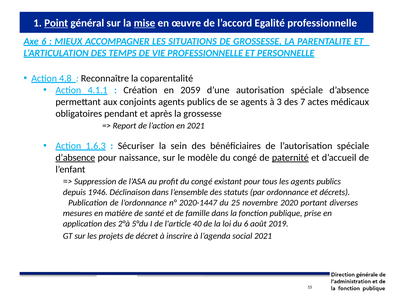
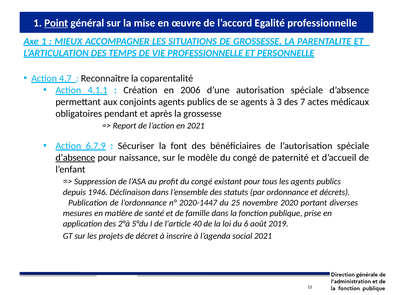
mise underline: present -> none (144, 23)
Axe 6: 6 -> 1 (44, 41)
4.8: 4.8 -> 4.7 (65, 78)
2059: 2059 -> 2006 (190, 90)
1.6.3: 1.6.3 -> 6.7.9 (96, 146)
sein: sein -> font (179, 146)
paternité underline: present -> none (290, 157)
